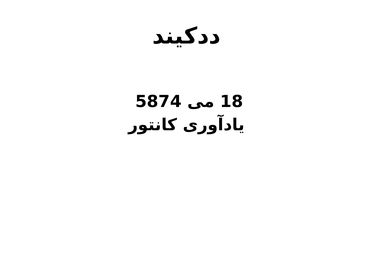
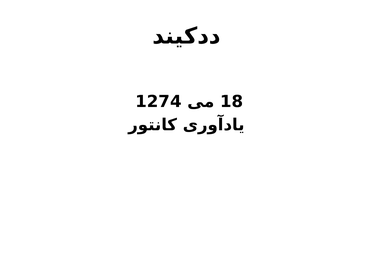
5874: 5874 -> 1274 (158, 101)
